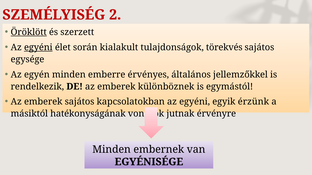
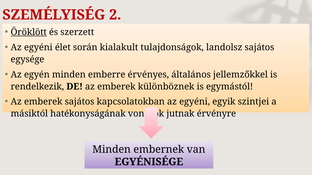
egyéni underline: present -> none (38, 47)
törekvés: törekvés -> landolsz (224, 47)
érzünk: érzünk -> szintjei (253, 102)
